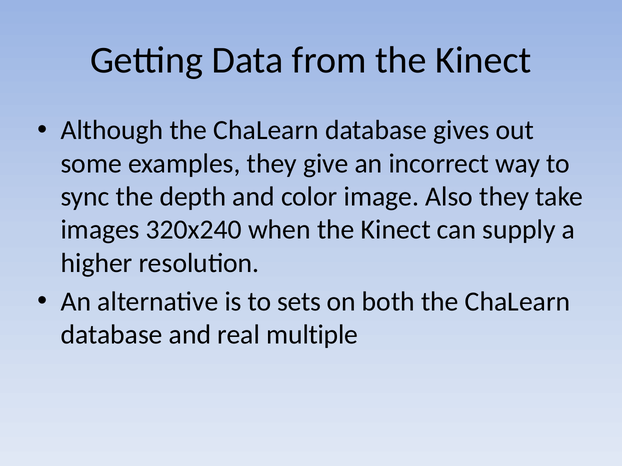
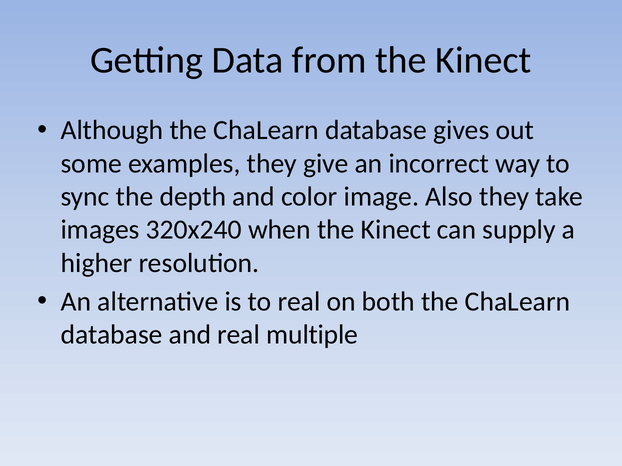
to sets: sets -> real (299, 302)
